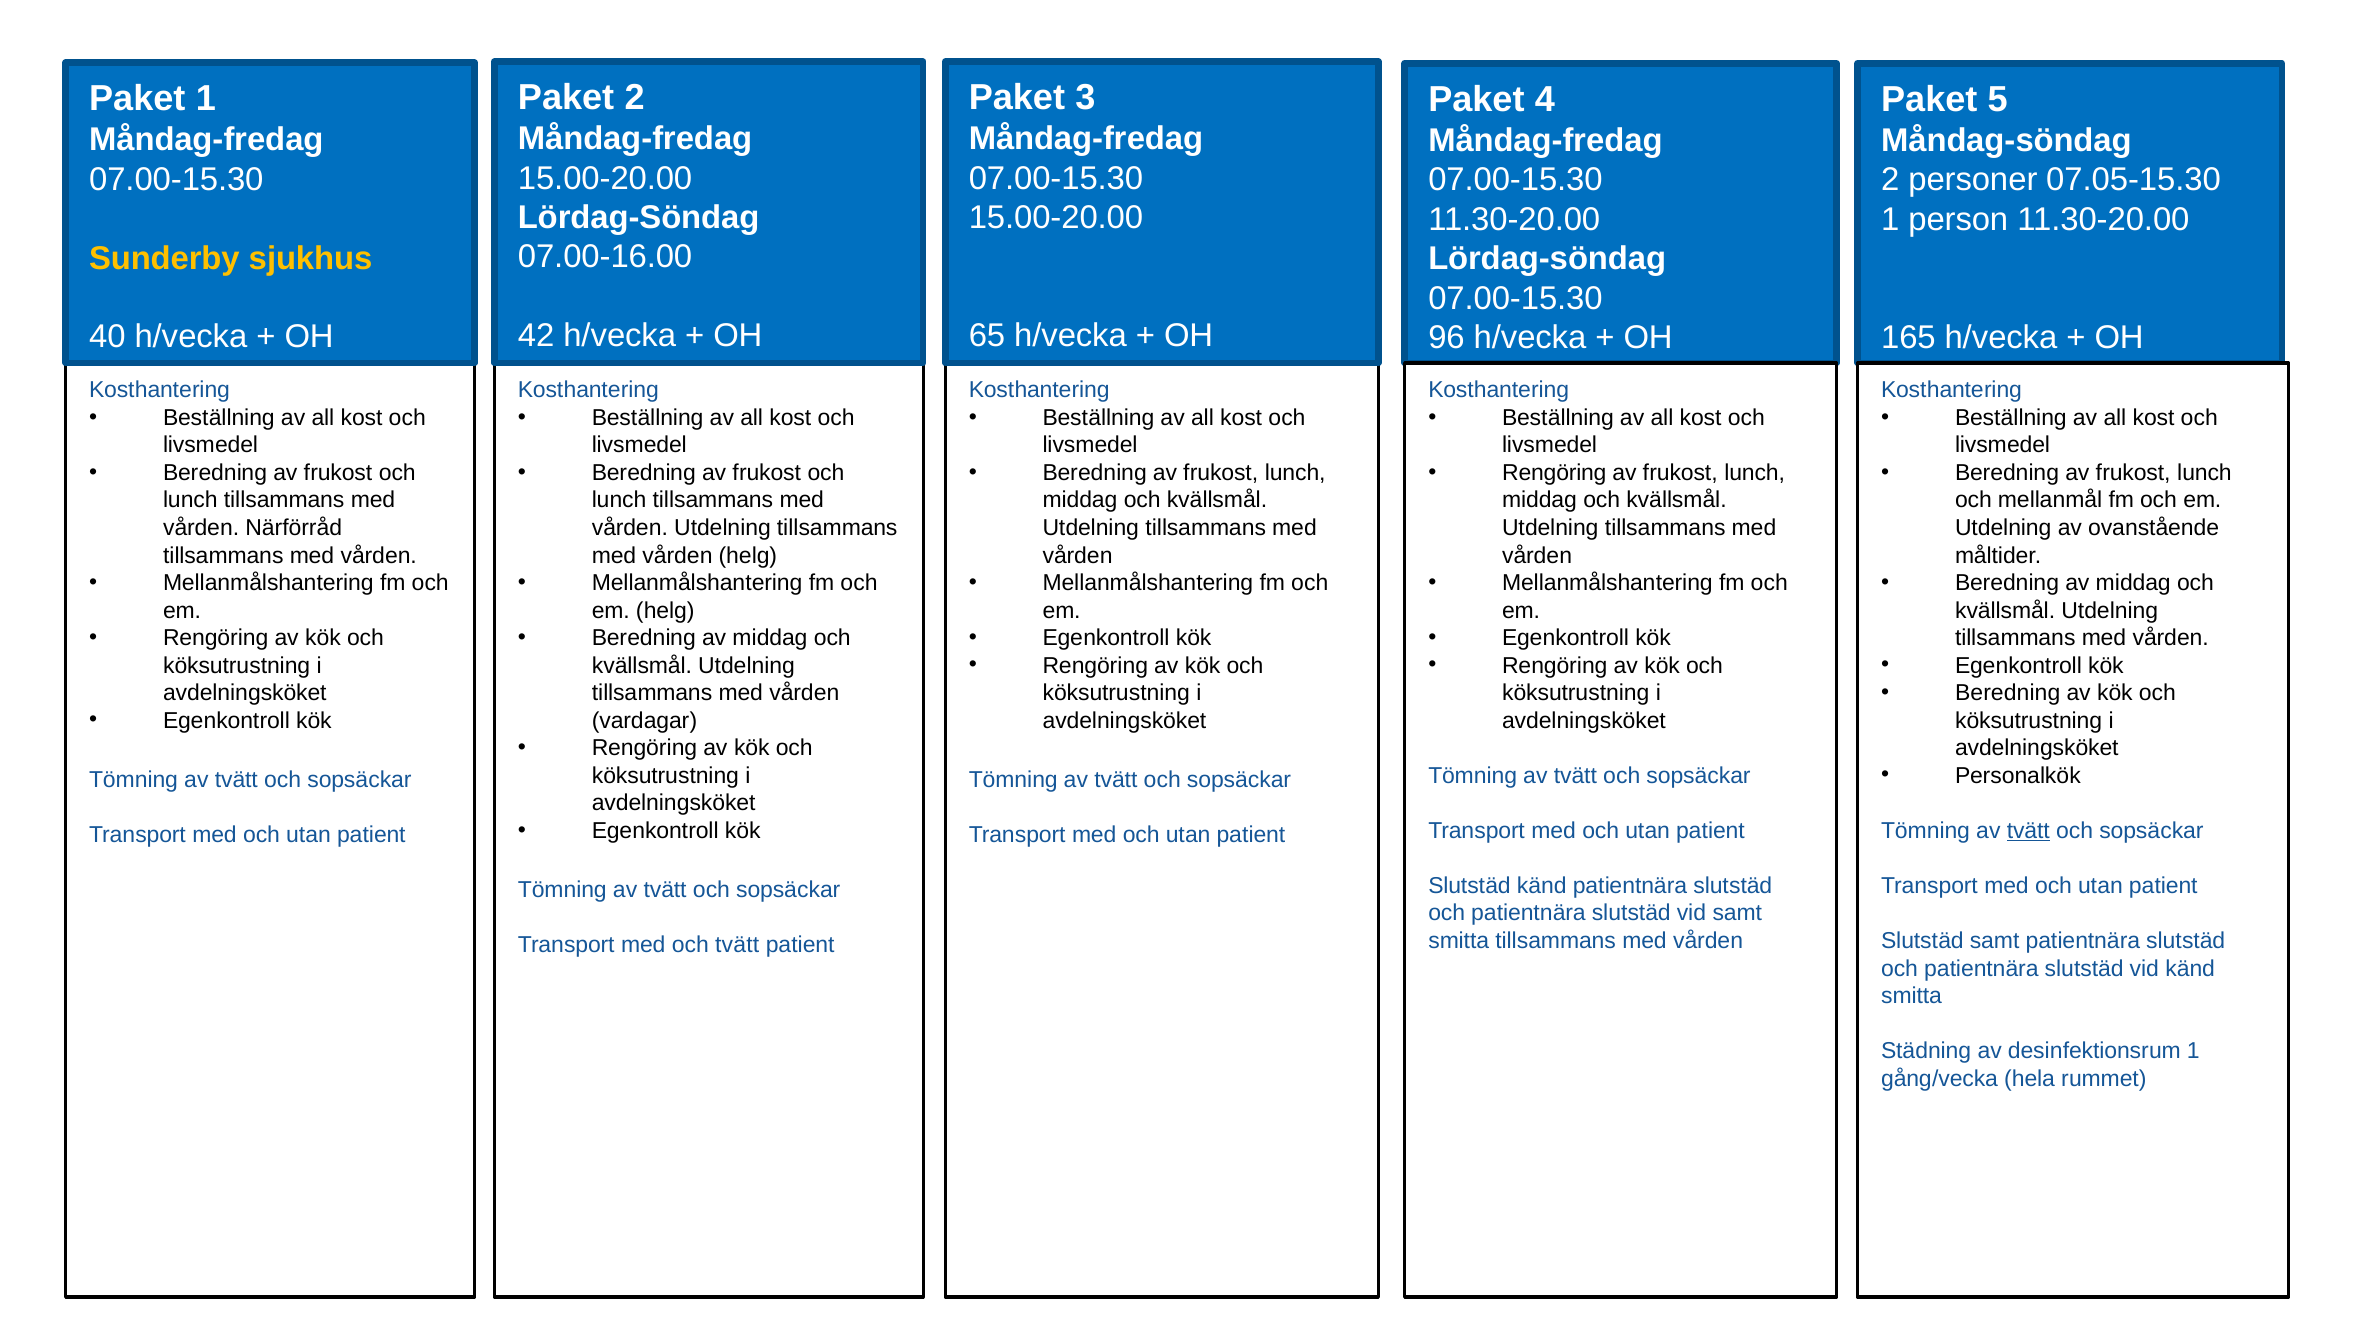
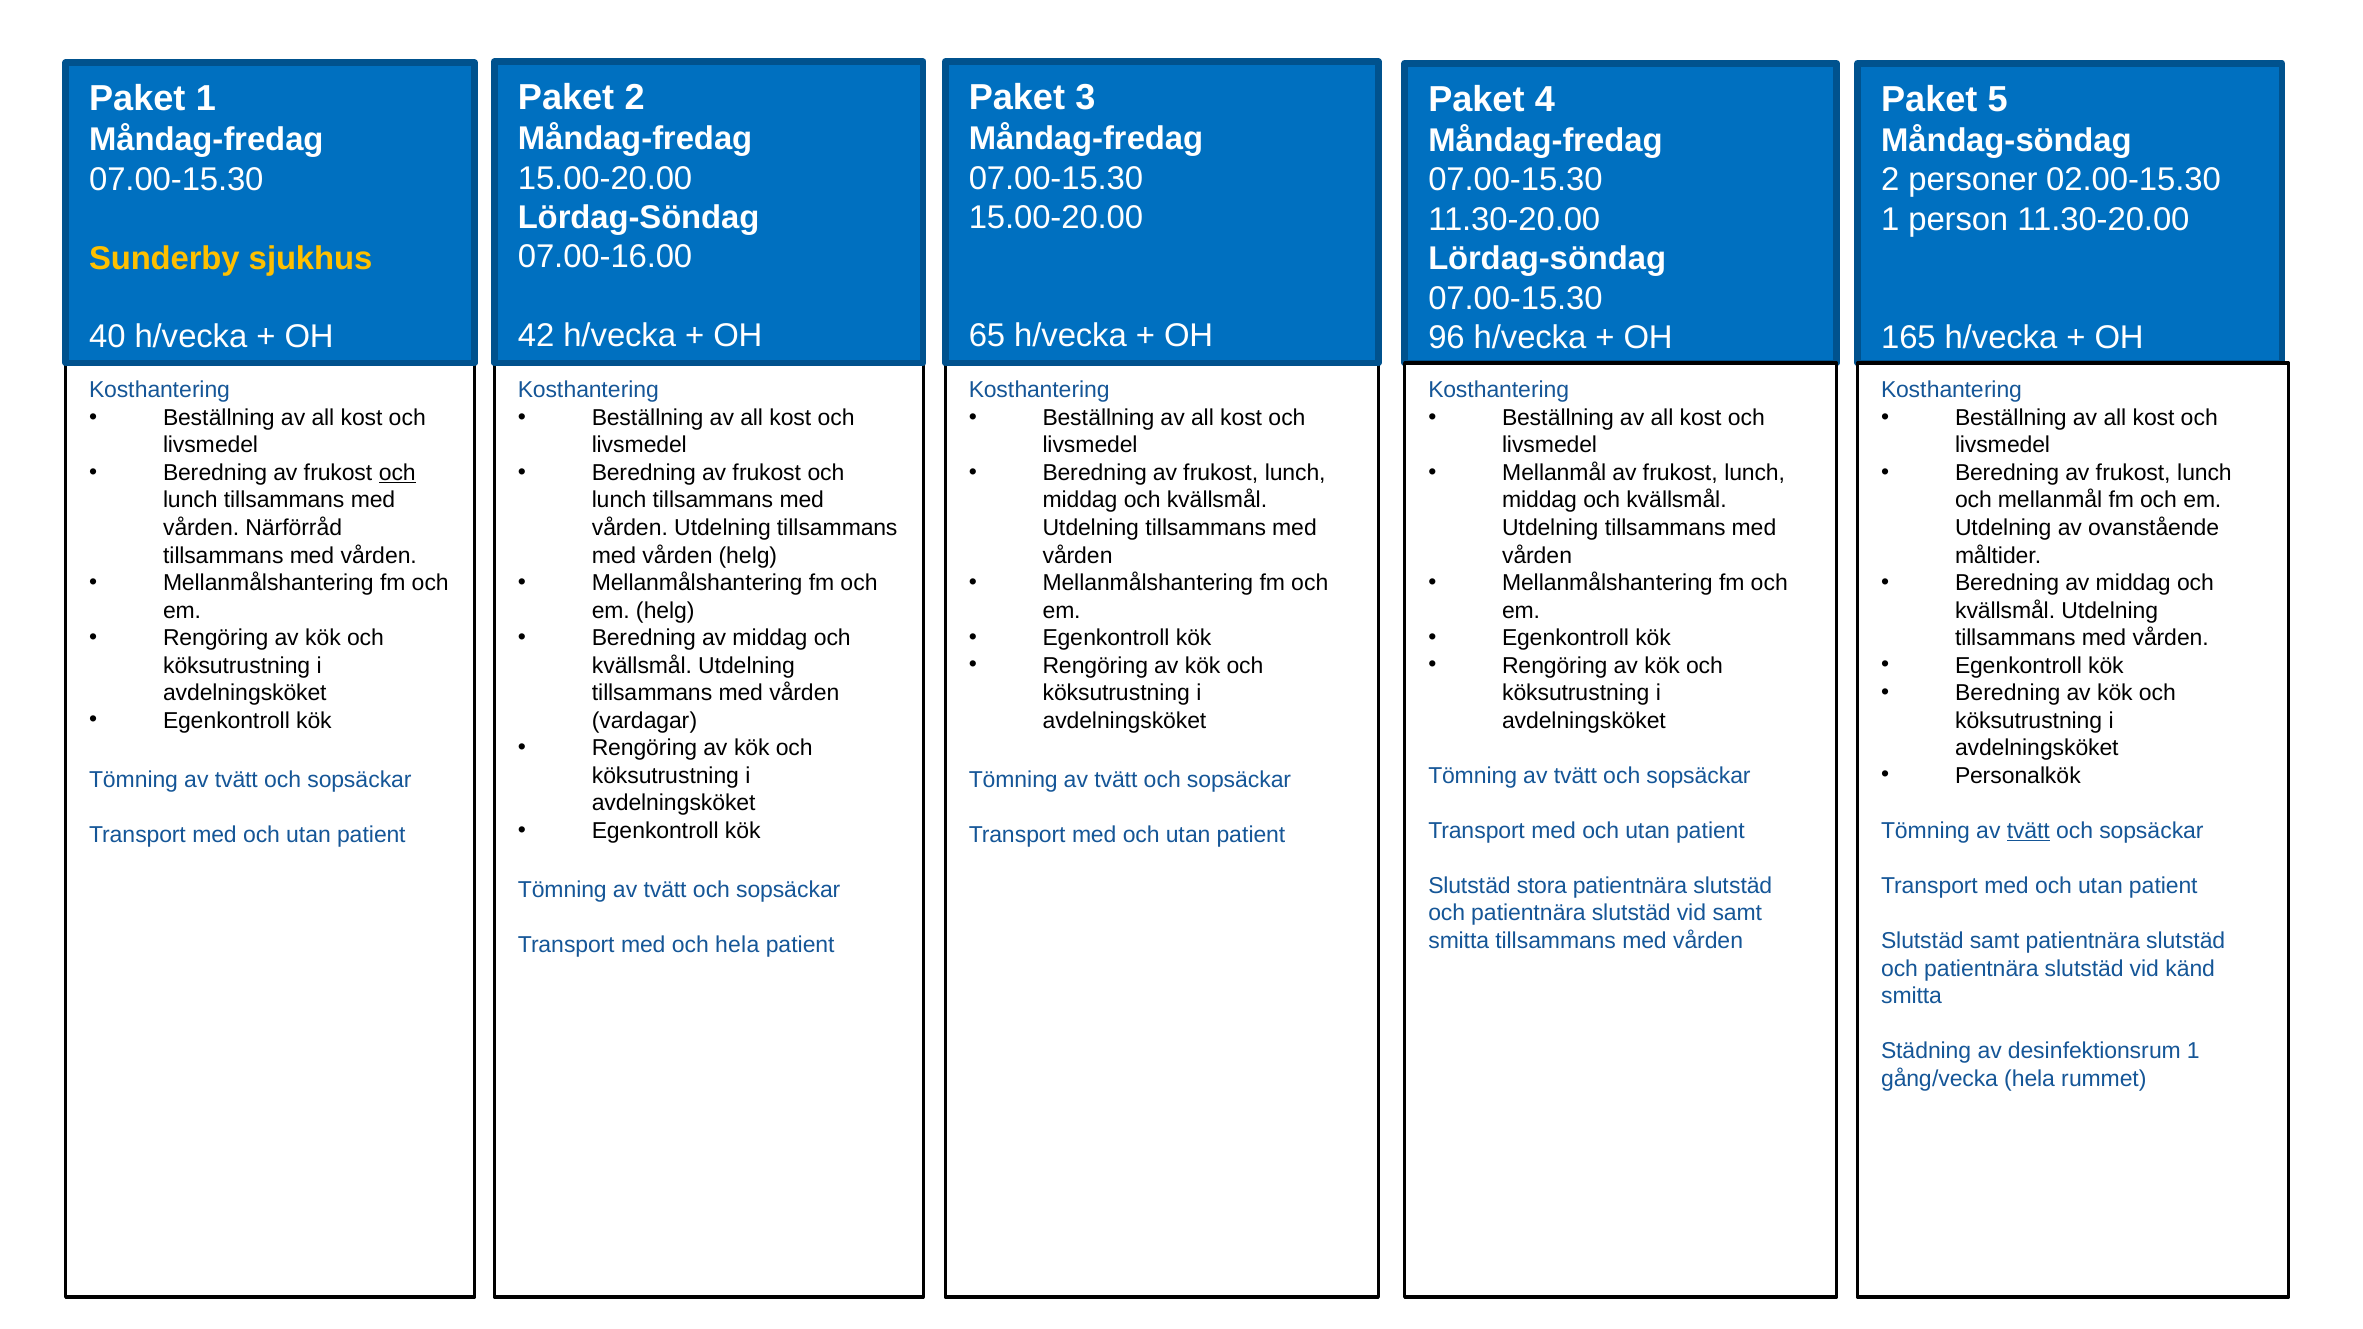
07.05-15.30: 07.05-15.30 -> 02.00-15.30 (2134, 180)
och underline: none -> present (397, 473)
Rengöring: Rengöring -> Mellanmål (1554, 473)
Slutstäd känd: känd -> stora (1542, 886)
och tvätt: tvätt -> hela (737, 945)
